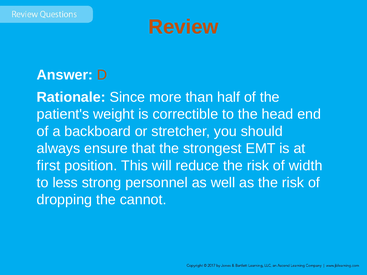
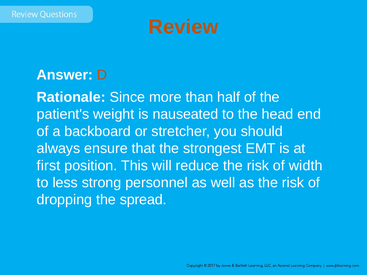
correctible: correctible -> nauseated (185, 114)
cannot: cannot -> spread (143, 200)
